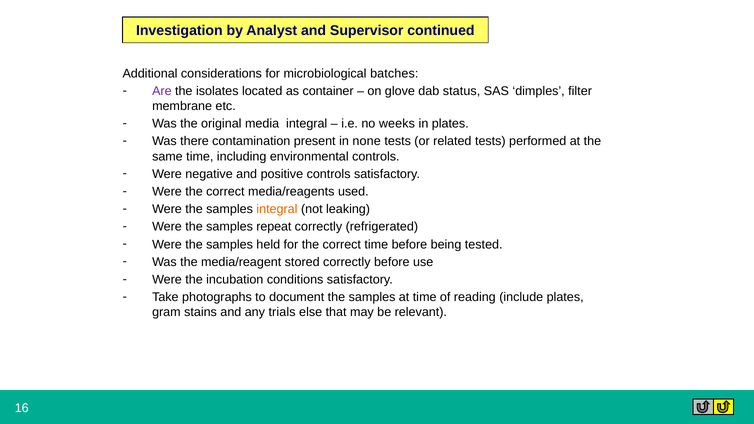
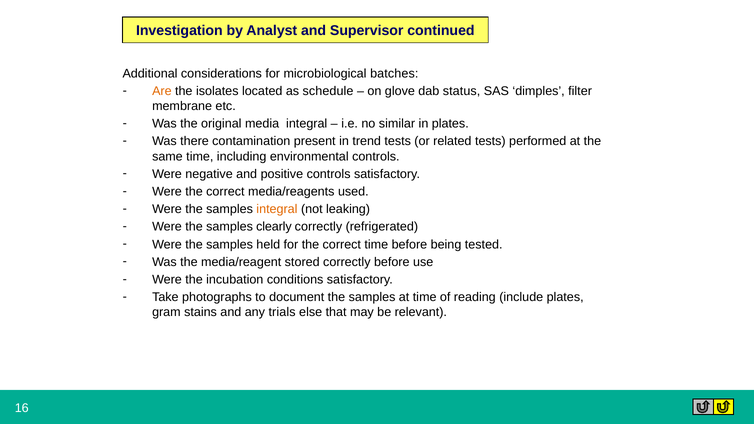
Are colour: purple -> orange (162, 91)
container: container -> schedule (328, 91)
weeks: weeks -> similar (397, 124)
none: none -> trend (367, 141)
repeat: repeat -> clearly (274, 227)
